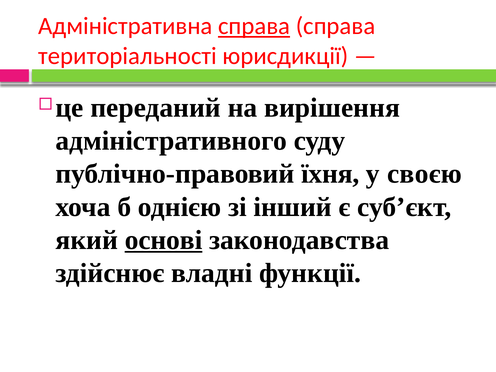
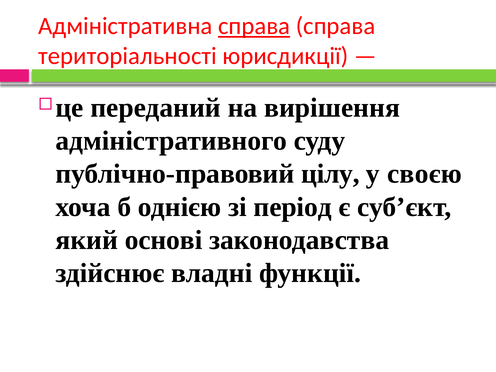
їхня: їхня -> цілу (330, 174)
інший: інший -> період (293, 207)
основі underline: present -> none (164, 240)
